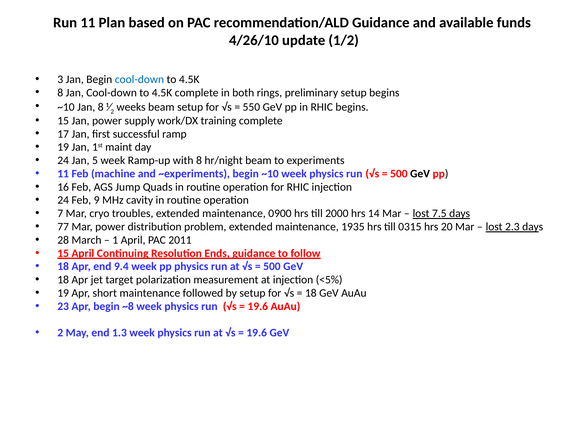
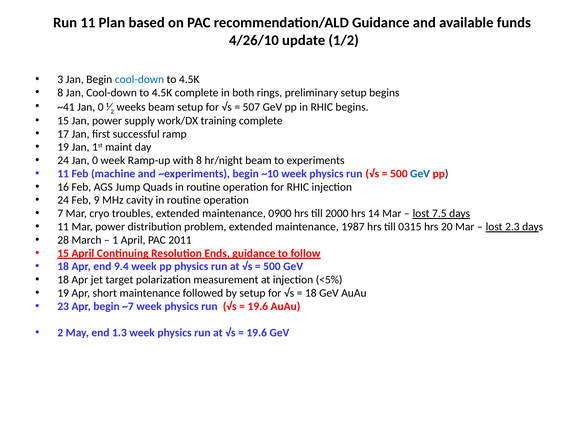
~10: ~10 -> ~41 (66, 107)
8: 8 -> 0 (101, 107)
550: 550 -> 507 (251, 107)
24 Jan 5: 5 -> 0 (95, 160)
GeV colour: black -> blue (420, 174)
77: 77 -> 11 (63, 227)
1935: 1935 -> 1987 (353, 227)
~8: ~8 -> ~7 (128, 306)
